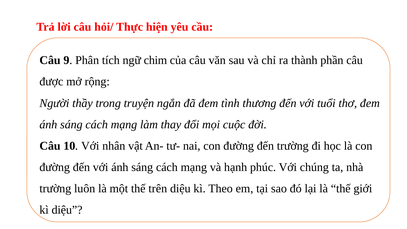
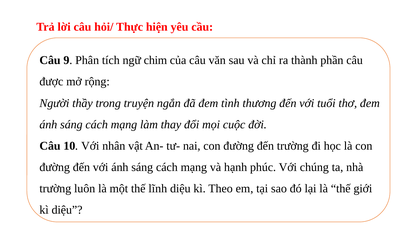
trên: trên -> lĩnh (158, 189)
